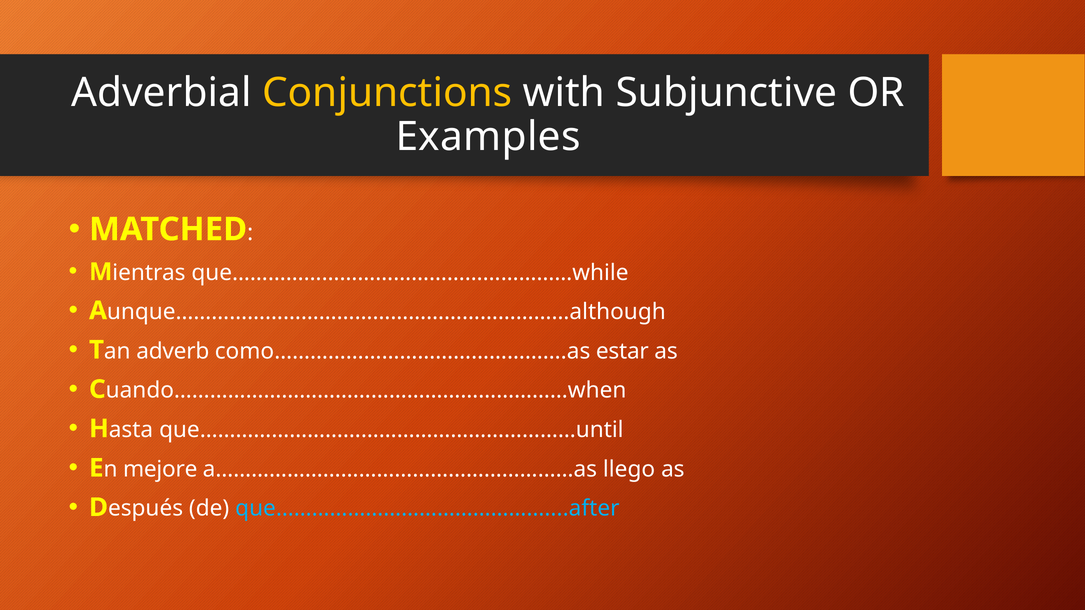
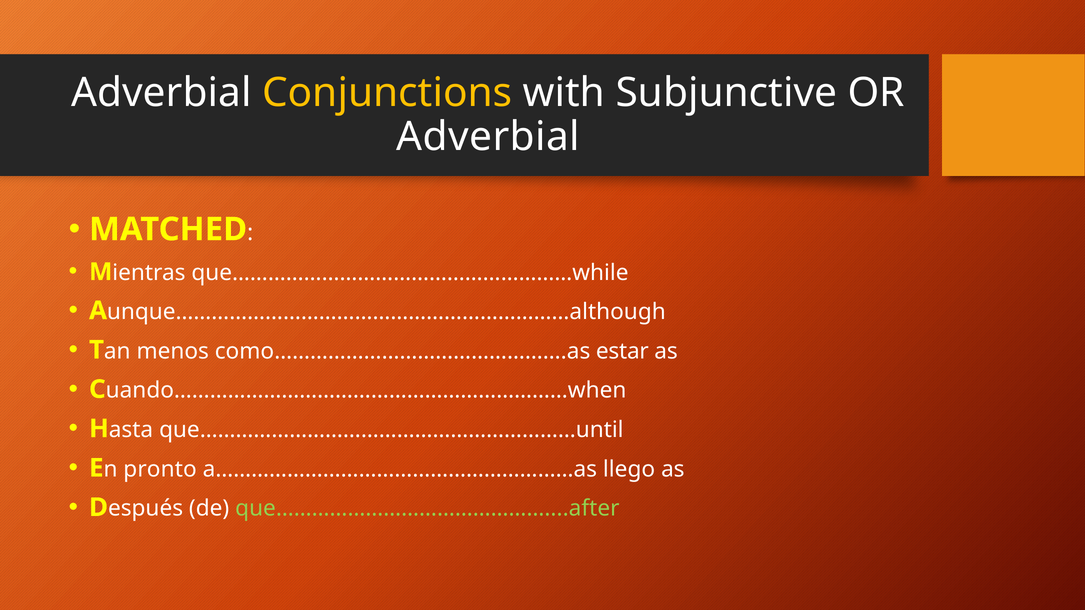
Examples: Examples -> Adverbial (488, 137)
adverb: adverb -> menos (173, 351)
mejore: mejore -> pronto (160, 469)
que………………………………………....after colour: light blue -> light green (427, 509)
